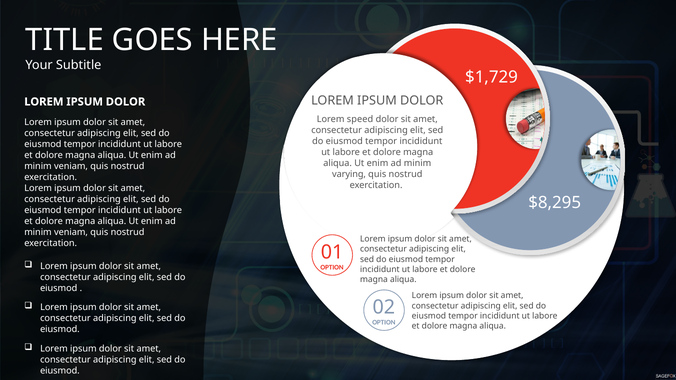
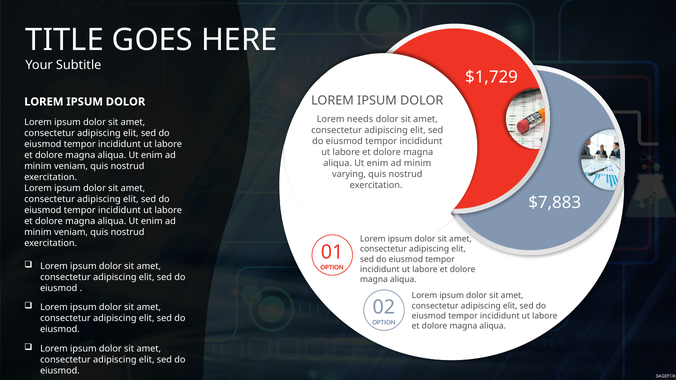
speed: speed -> needs (360, 119)
$8,295: $8,295 -> $7,883 (555, 203)
